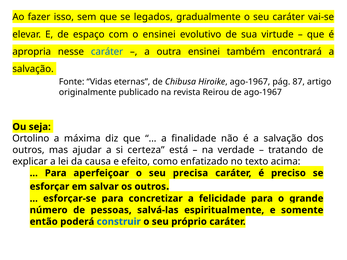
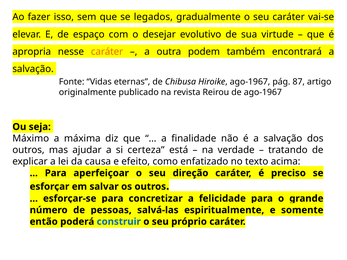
o ensinei: ensinei -> desejar (159, 34)
caráter colour: blue -> orange (107, 52)
outra ensinei: ensinei -> podem (204, 52)
Ortolino: Ortolino -> Máximo (31, 138)
precisa: precisa -> direção (191, 173)
